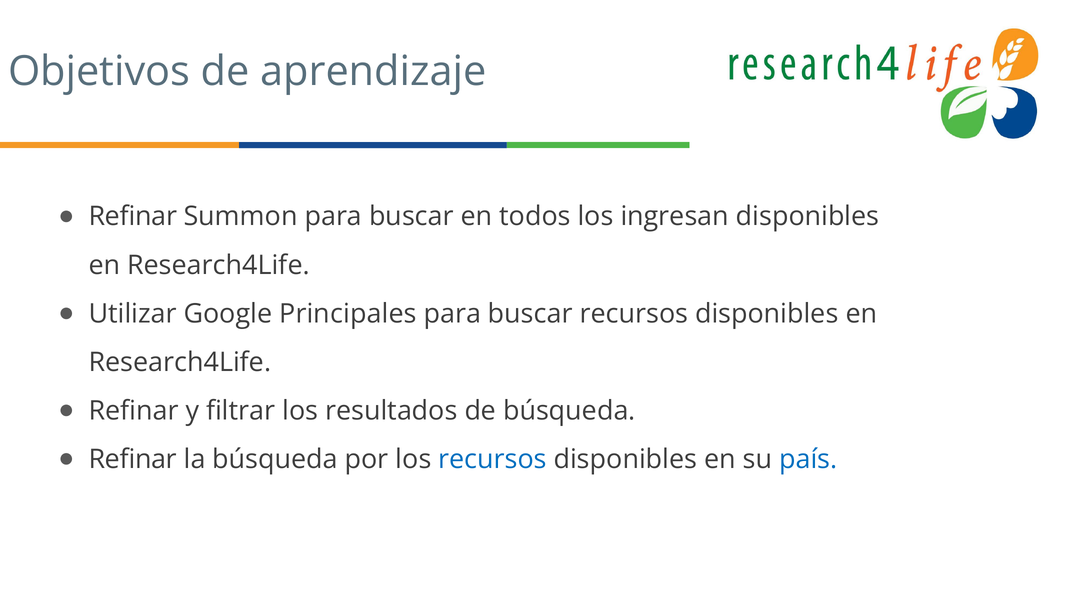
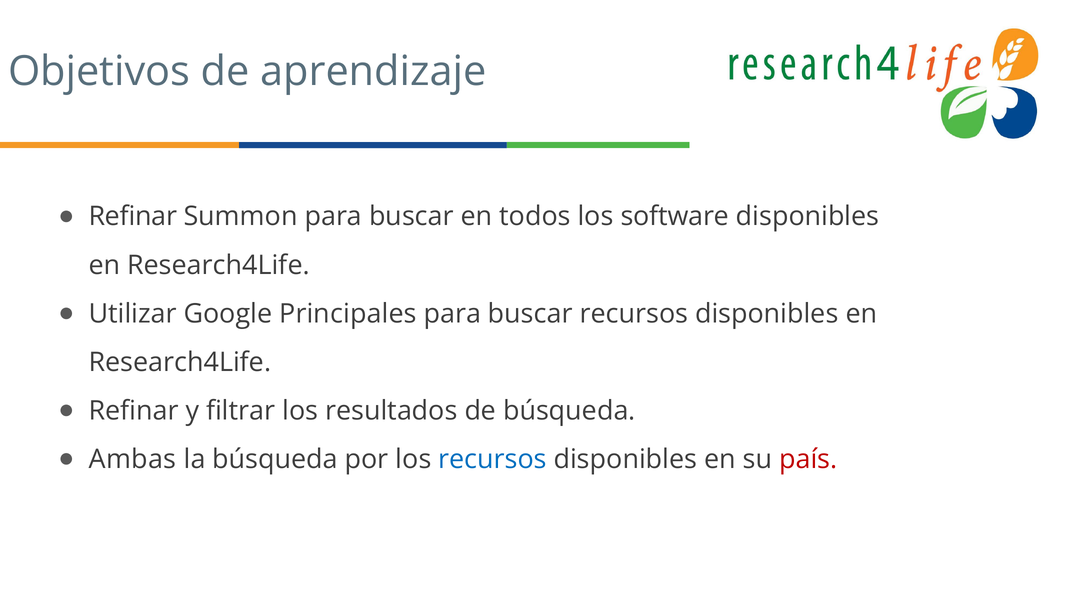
ingresan: ingresan -> software (675, 216)
Refinar: Refinar -> Ambas (132, 459)
país colour: blue -> red (808, 459)
